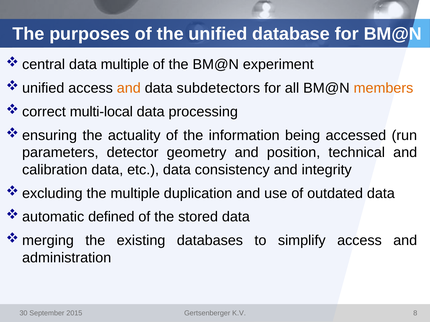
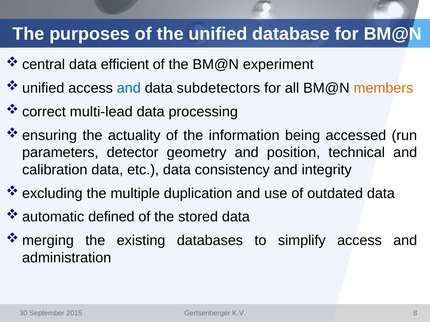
data multiple: multiple -> efficient (125, 65)
and colour: orange -> blue (129, 88)
multi-local: multi-local -> multi-lead (101, 112)
